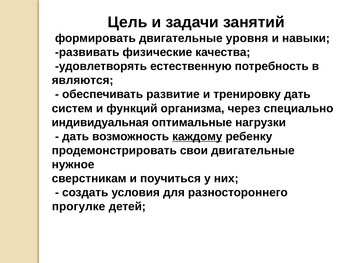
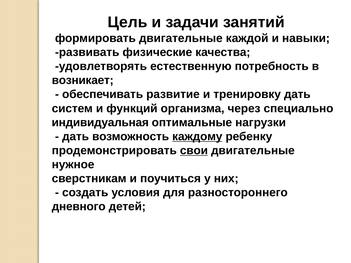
уровня: уровня -> каждой (247, 38)
являются: являются -> возникает (83, 80)
свои underline: none -> present (194, 151)
прогулке: прогулке -> дневного (79, 207)
